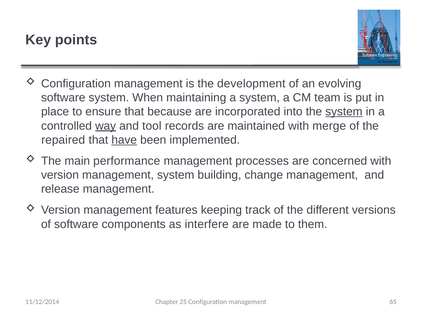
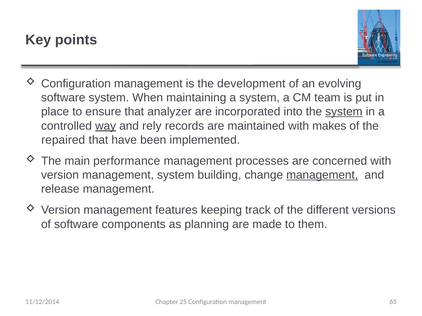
because: because -> analyzer (170, 112)
tool: tool -> rely (152, 126)
merge: merge -> makes (329, 126)
have underline: present -> none (124, 140)
management underline: none -> present (322, 175)
interfere: interfere -> planning (207, 225)
